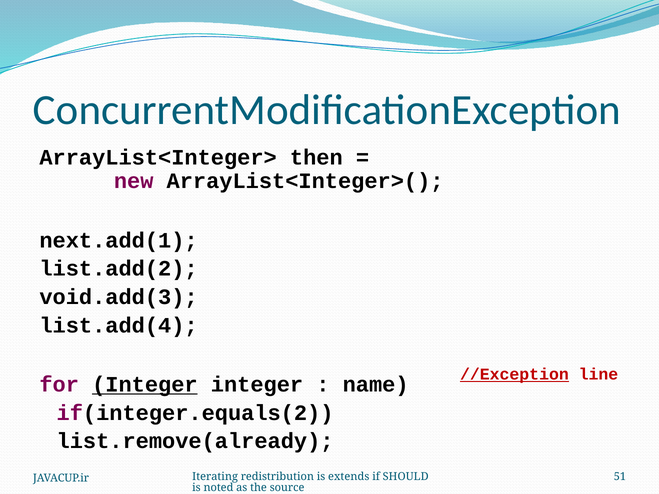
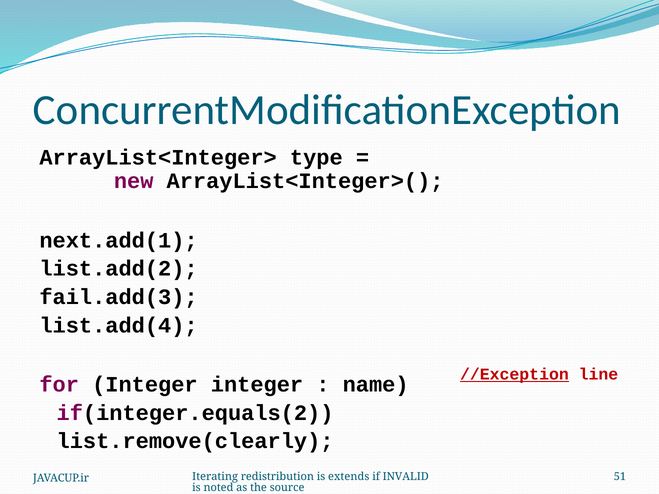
then: then -> type (316, 157)
void.add(3: void.add(3 -> fail.add(3 (119, 297)
Integer underline: present -> none (145, 385)
list.remove(already: list.remove(already -> list.remove(clearly (195, 441)
SHOULD: SHOULD -> INVALID (406, 477)
